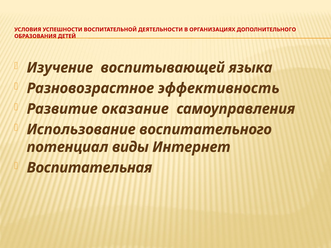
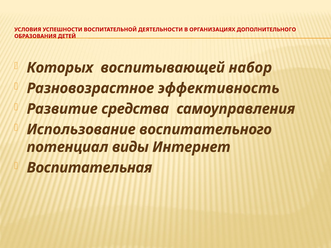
Изучение: Изучение -> Которых (60, 68)
языка: языка -> набор (250, 68)
оказание: оказание -> средства (135, 109)
